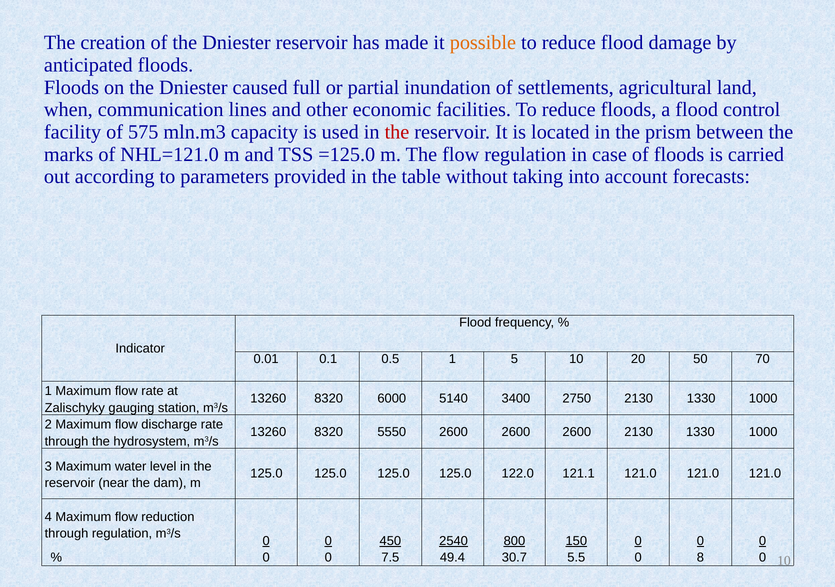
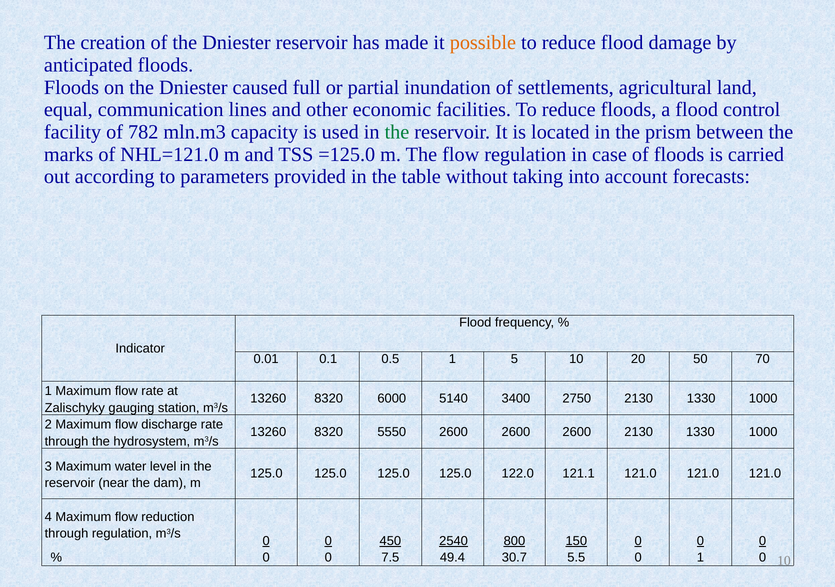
when: when -> equal (68, 110)
575: 575 -> 782 (143, 132)
the colour: red -> green (397, 132)
0 8: 8 -> 1 (700, 558)
